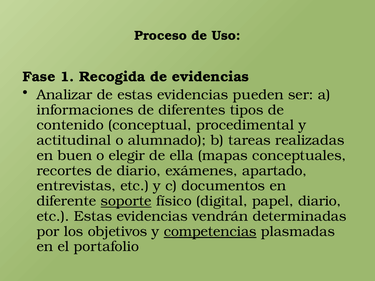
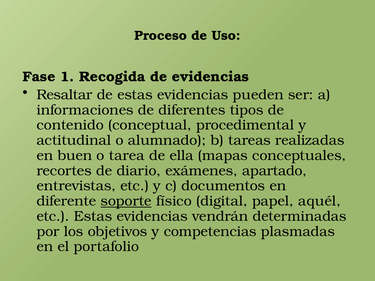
Analizar: Analizar -> Resaltar (64, 95)
elegir: elegir -> tarea (127, 156)
papel diario: diario -> aquél (320, 201)
competencias underline: present -> none (210, 232)
